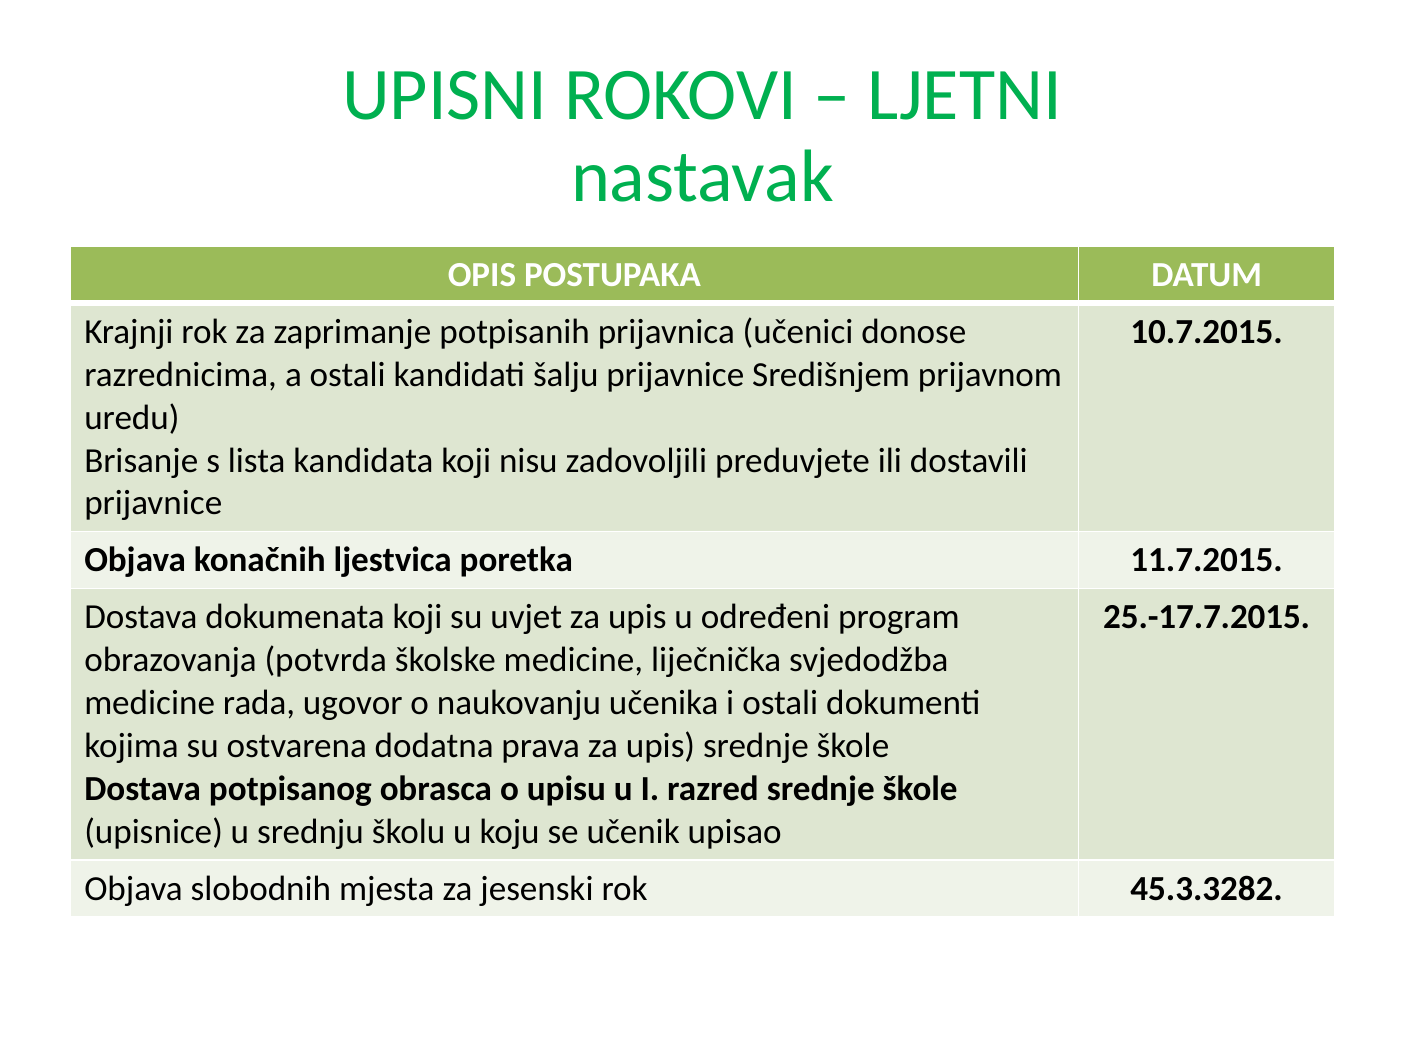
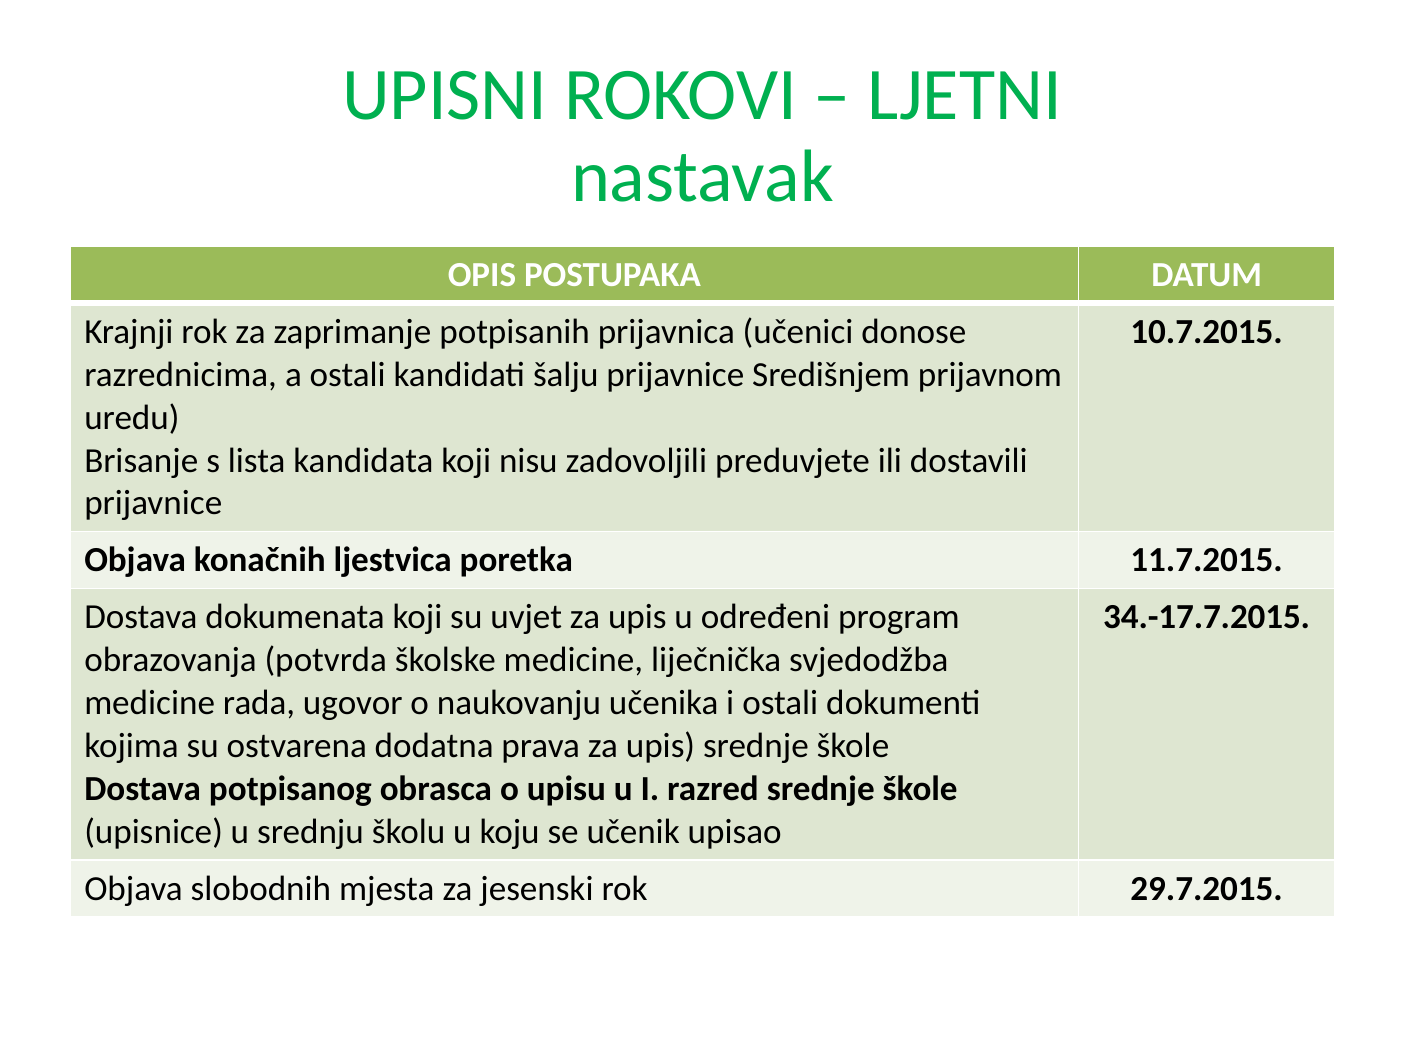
25.-17.7.2015: 25.-17.7.2015 -> 34.-17.7.2015 (1207, 617)
45.3.3282: 45.3.3282 -> 29.7.2015 (1207, 888)
